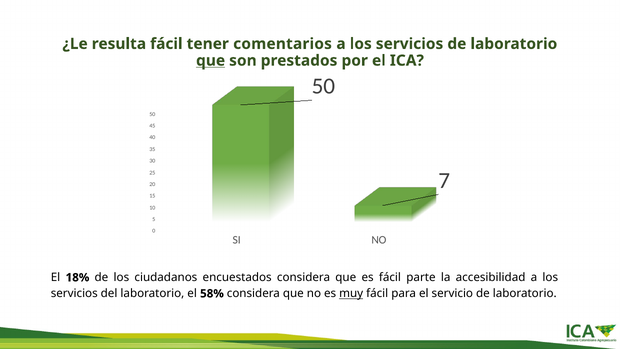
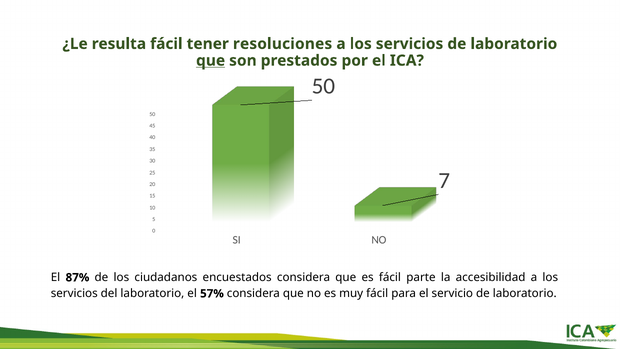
comentarios: comentarios -> resoluciones (283, 44)
18%: 18% -> 87% (77, 277)
58%: 58% -> 57% (212, 293)
muy underline: present -> none (351, 293)
